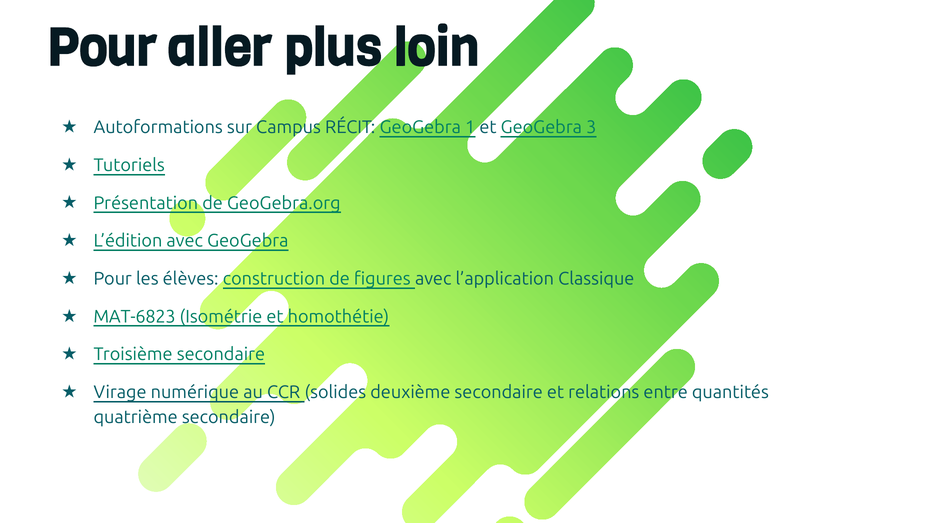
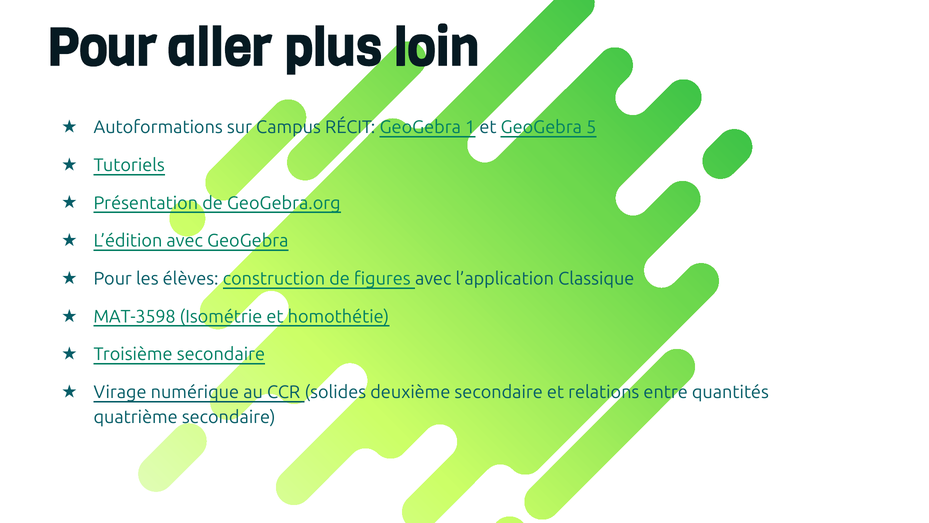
3: 3 -> 5 (591, 127)
MAT-6823: MAT-6823 -> MAT-3598 (135, 316)
